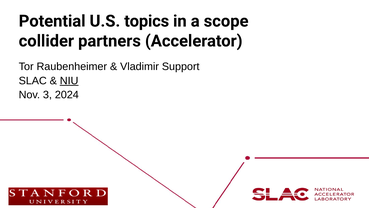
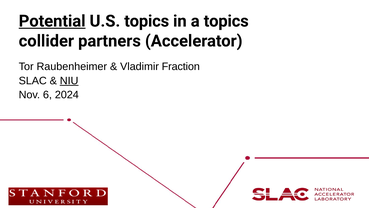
Potential underline: none -> present (52, 21)
a scope: scope -> topics (226, 21)
Support: Support -> Fraction (181, 66)
3: 3 -> 6 (47, 95)
